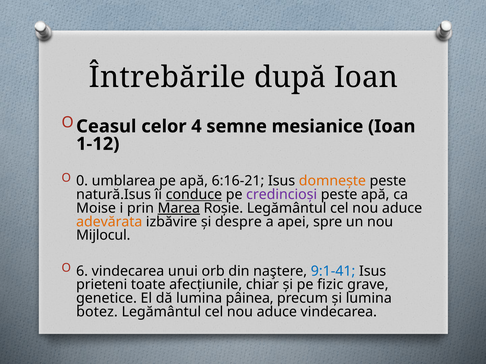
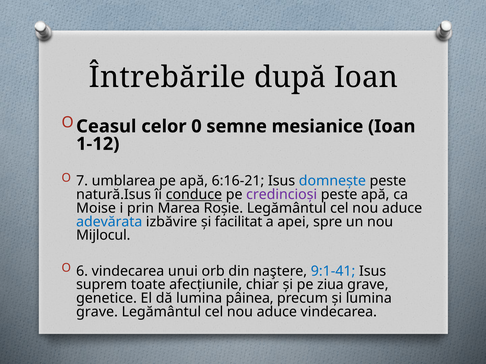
4: 4 -> 0 (196, 127)
0: 0 -> 7 (82, 181)
domnește colour: orange -> blue (332, 181)
Marea underline: present -> none (179, 208)
adevărata colour: orange -> blue (109, 222)
despre: despre -> facilitat (239, 222)
prieteni: prieteni -> suprem (102, 285)
fizic: fizic -> ziua (330, 285)
botez: botez -> grave (97, 312)
